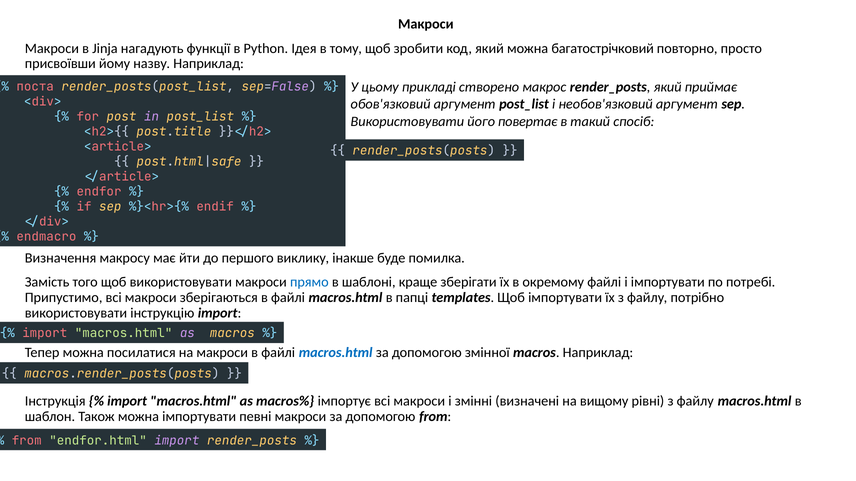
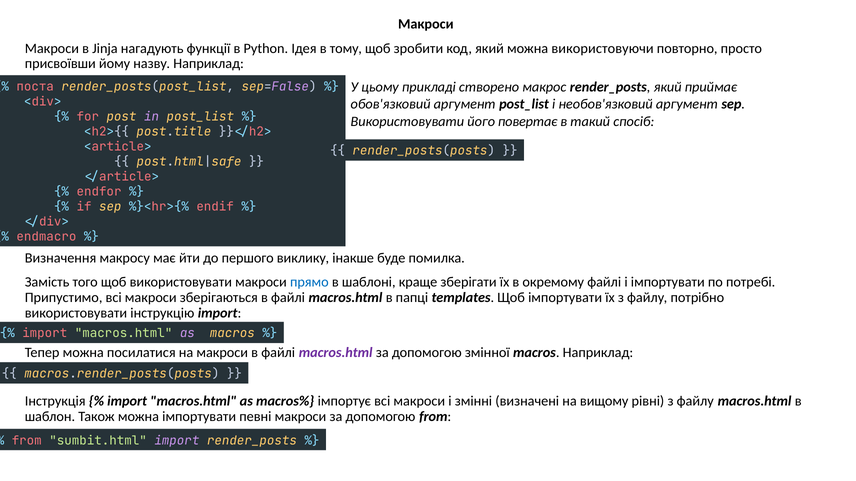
багатострічковий: багатострічковий -> використовуючи (603, 48)
macros.html colour: blue -> purple (336, 353)
endfor.html: endfor.html -> sumbit.html (98, 441)
